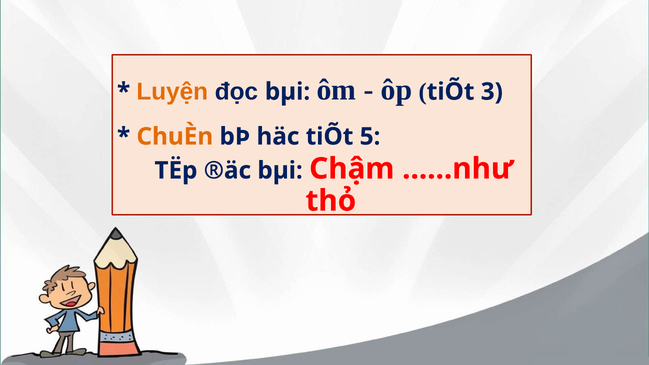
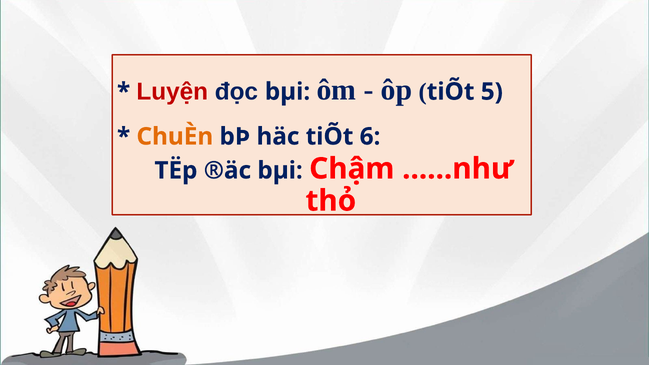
Luyện colour: orange -> red (172, 92)
3: 3 -> 5 (492, 92)
5: 5 -> 6 (370, 137)
